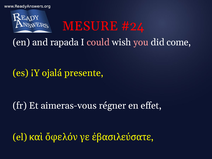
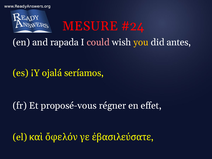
you colour: pink -> yellow (141, 42)
come: come -> antes (179, 42)
presente: presente -> seríamos (84, 73)
aimeras-vous: aimeras-vous -> proposé-vous (69, 106)
